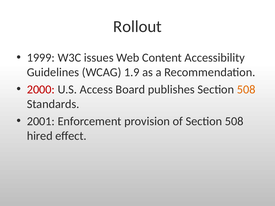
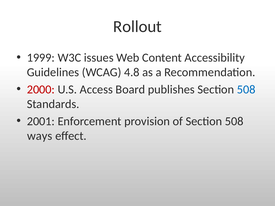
1.9: 1.9 -> 4.8 (132, 72)
508 colour: orange -> blue (246, 90)
hired: hired -> ways (40, 136)
